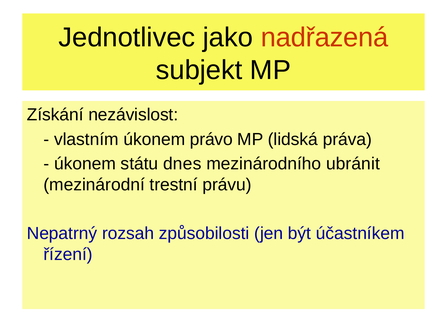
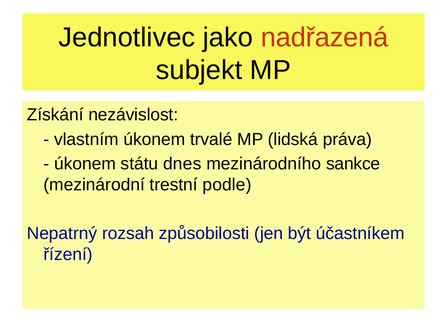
právo: právo -> trvalé (211, 139)
ubránit: ubránit -> sankce (353, 163)
právu: právu -> podle (227, 184)
